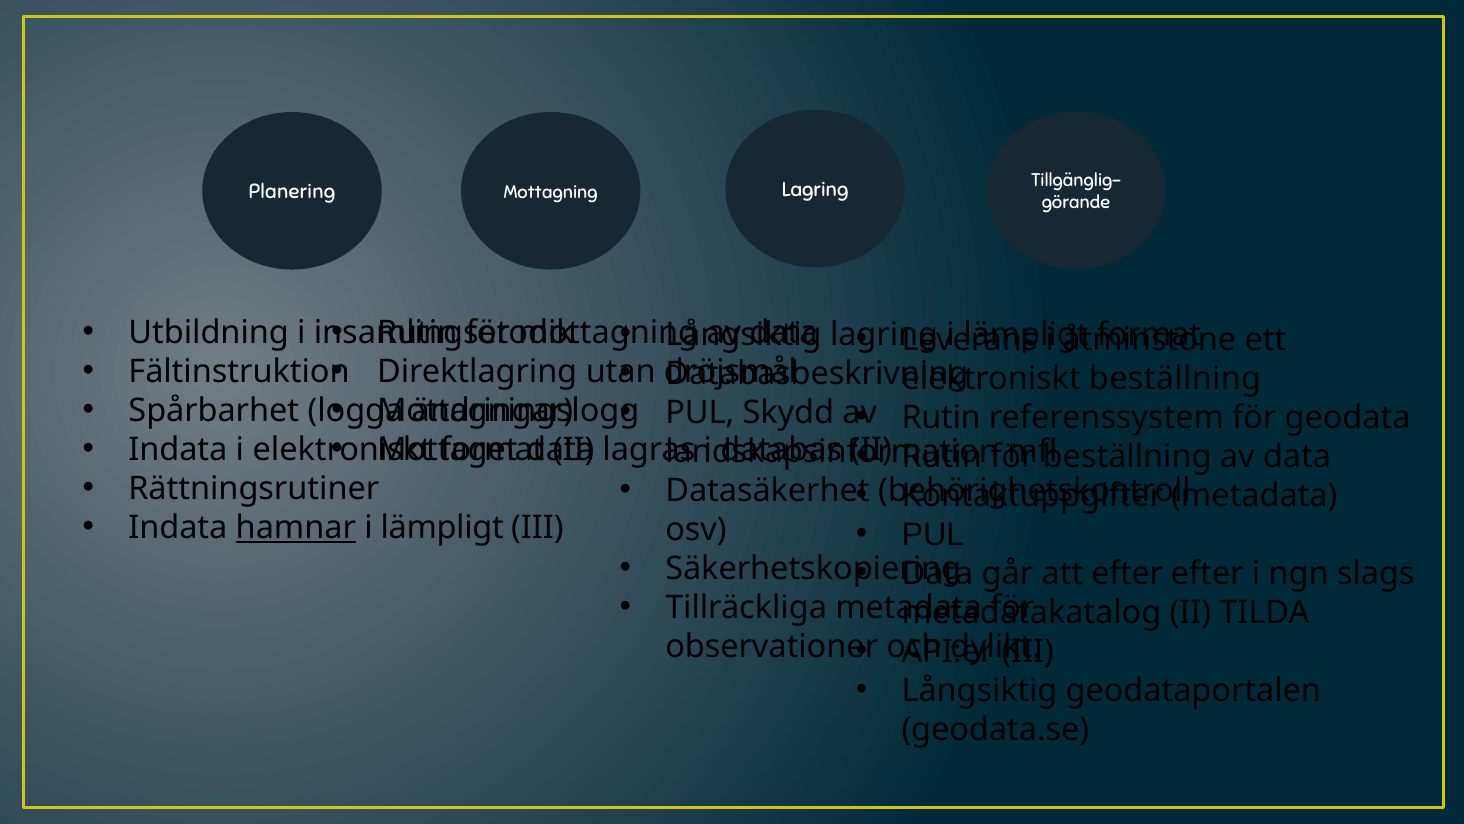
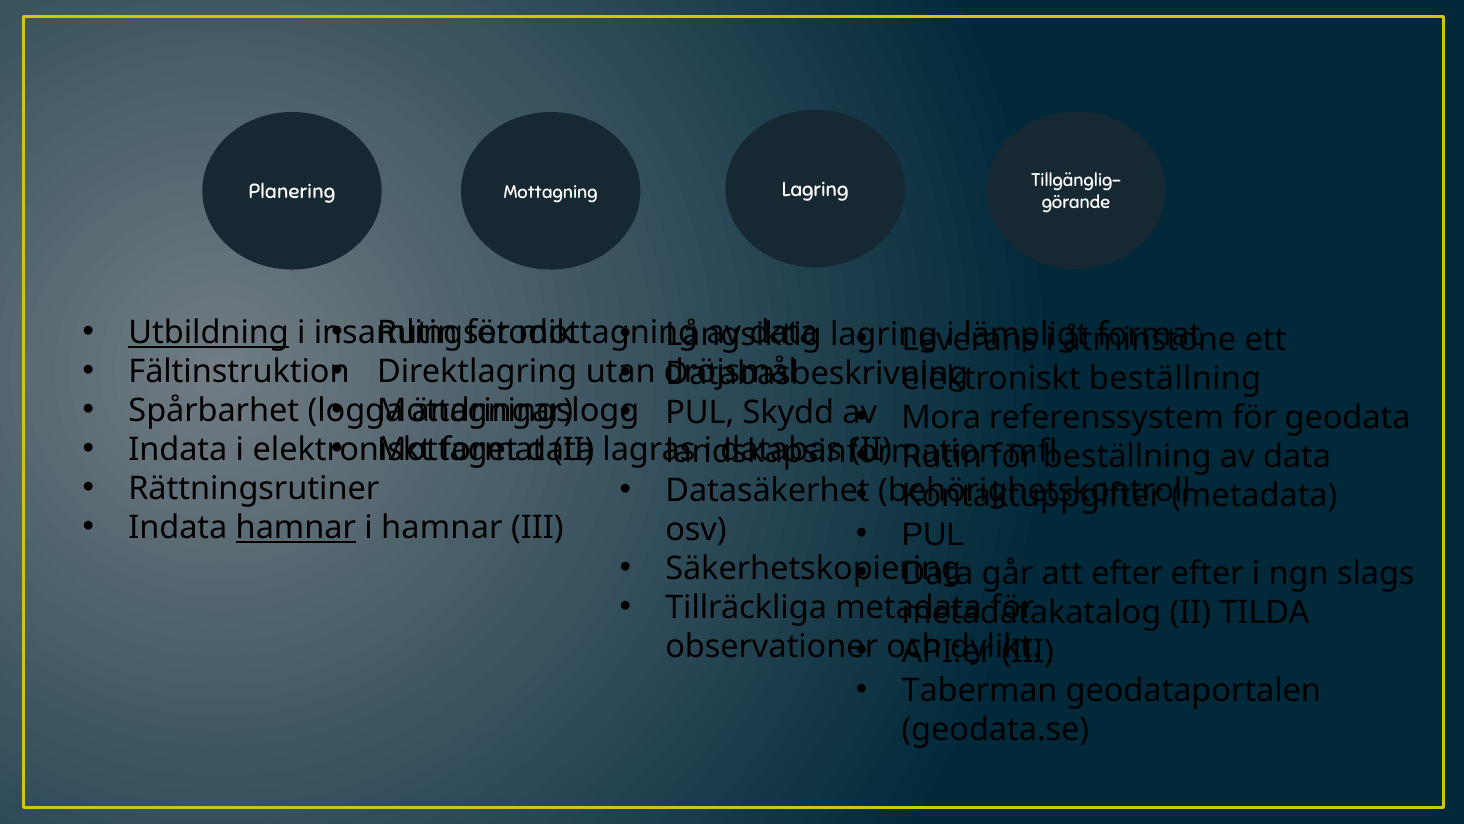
Utbildning underline: none -> present (209, 333)
Rutin: Rutin -> Mora (941, 417)
lämpligt: lämpligt -> hamnar (442, 528)
Långsiktig: Långsiktig -> Taberman (980, 690)
